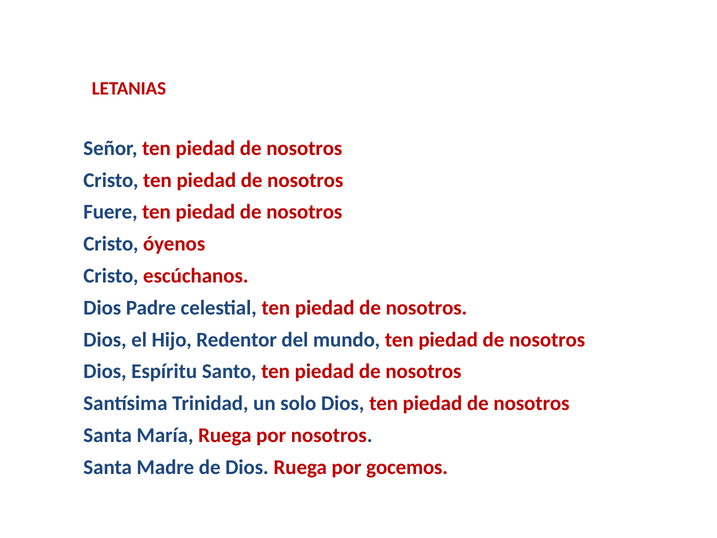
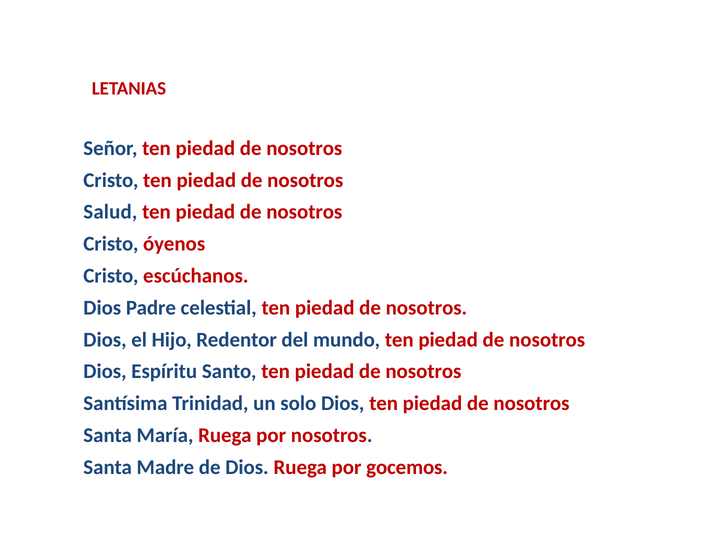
Fuere: Fuere -> Salud (110, 212)
